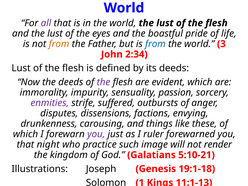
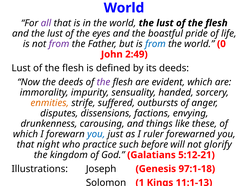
from colour: orange -> purple (59, 44)
3: 3 -> 0 (221, 44)
2:34: 2:34 -> 2:49 (136, 54)
passion: passion -> handed (176, 92)
enmities colour: purple -> orange (50, 103)
you colour: purple -> blue (96, 134)
image: image -> before (155, 145)
render: render -> glorify (218, 145)
5:10-21: 5:10-21 -> 5:12-21 (196, 155)
19:1-18: 19:1-18 -> 97:1-18 (197, 169)
